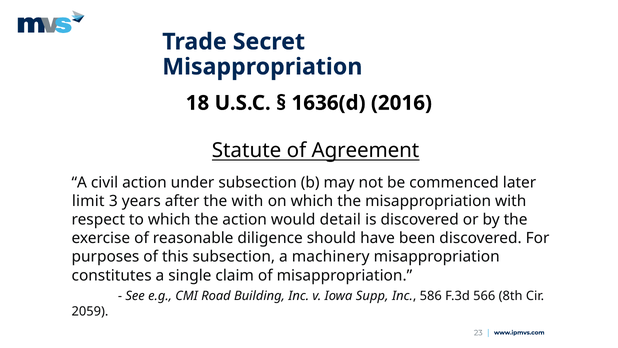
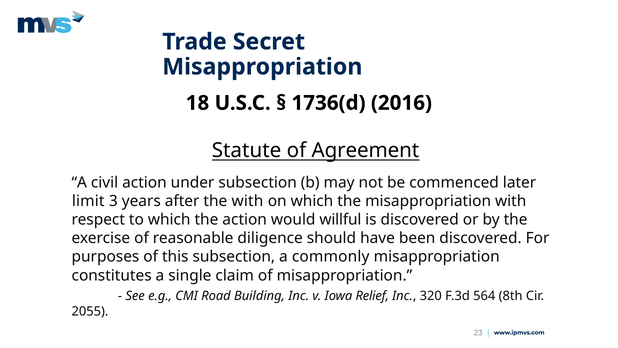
1636(d: 1636(d -> 1736(d (329, 103)
detail: detail -> willful (340, 220)
machinery: machinery -> commonly (331, 257)
Supp: Supp -> Relief (372, 296)
586: 586 -> 320 (431, 296)
566: 566 -> 564 (484, 296)
2059: 2059 -> 2055 (90, 311)
